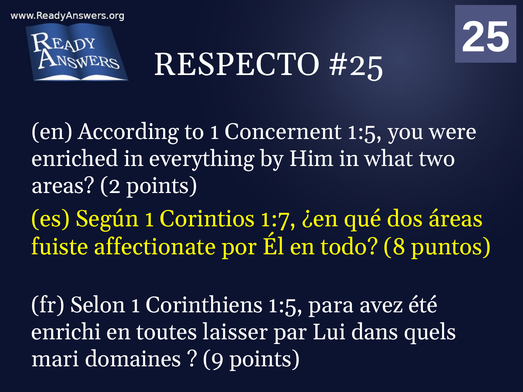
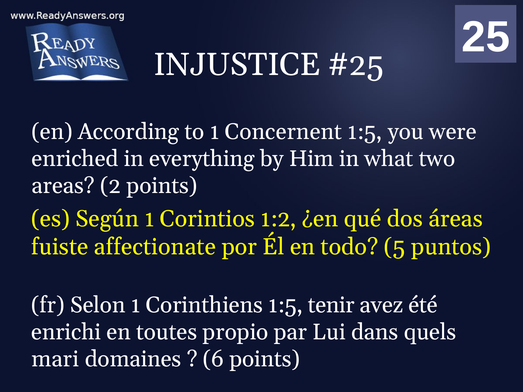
RESPECTO: RESPECTO -> INJUSTICE (237, 65)
1:7: 1:7 -> 1:2 (279, 219)
8: 8 -> 5 (395, 247)
para: para -> tenir (331, 305)
laisser: laisser -> propio (235, 332)
9: 9 -> 6 (213, 359)
